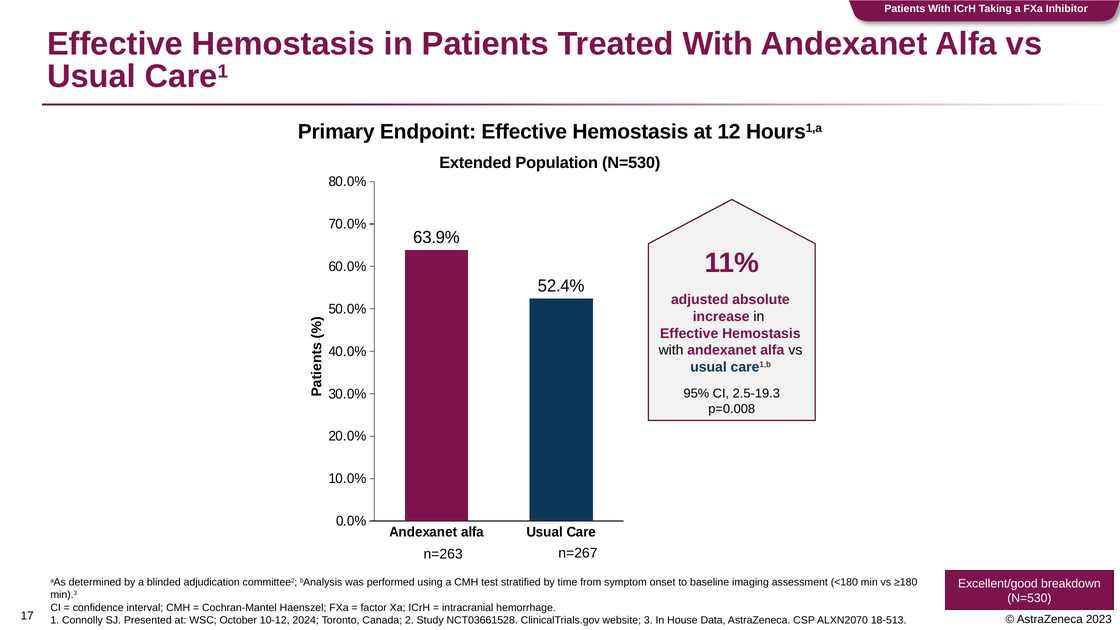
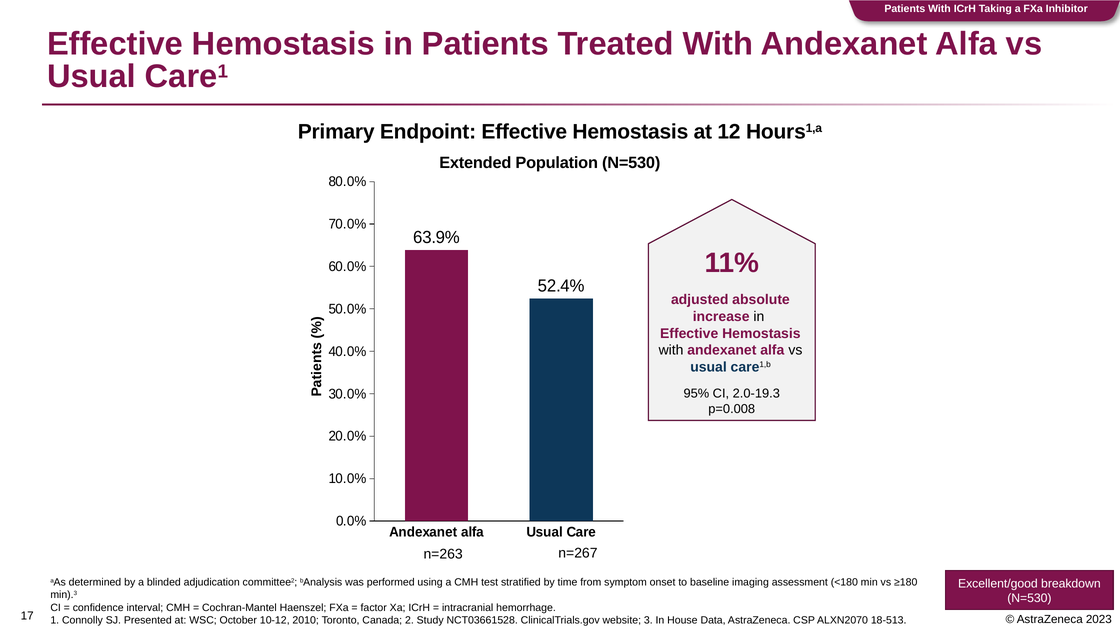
2.5-19.3: 2.5-19.3 -> 2.0-19.3 (756, 394)
2024: 2024 -> 2010 (306, 620)
